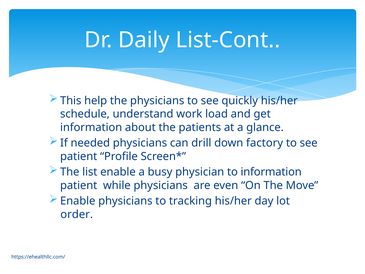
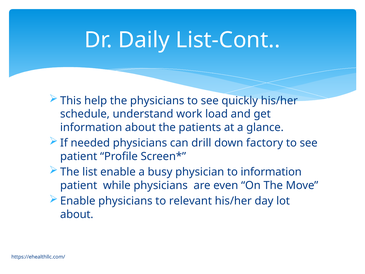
tracking: tracking -> relevant (190, 201)
order: order -> about (77, 214)
